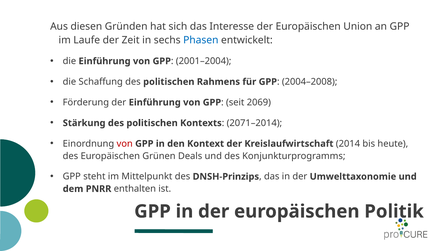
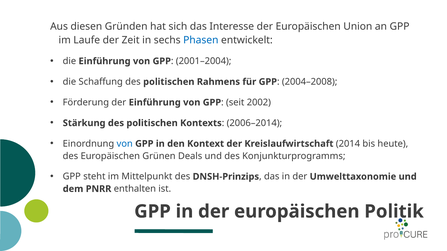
2069: 2069 -> 2002 (259, 103)
2071–2014: 2071–2014 -> 2006–2014 (254, 123)
von colour: red -> blue (125, 144)
